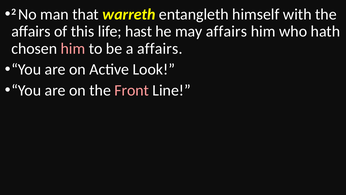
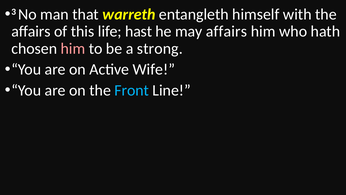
2: 2 -> 3 (14, 12)
a affairs: affairs -> strong (160, 49)
Look: Look -> Wife (154, 69)
Front colour: pink -> light blue (132, 90)
